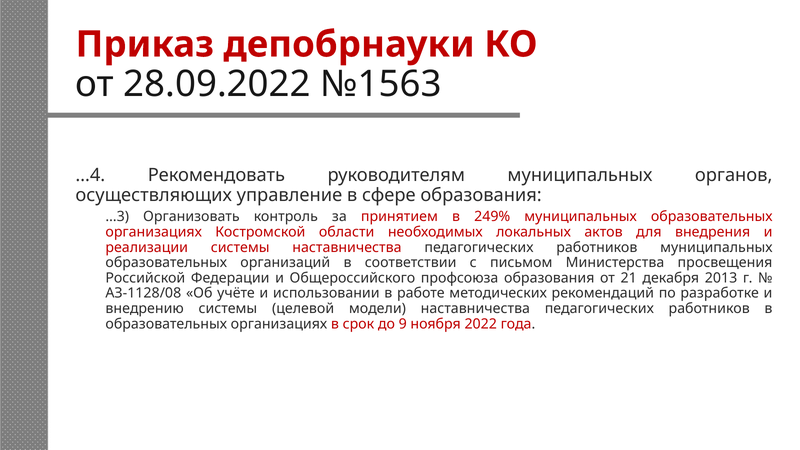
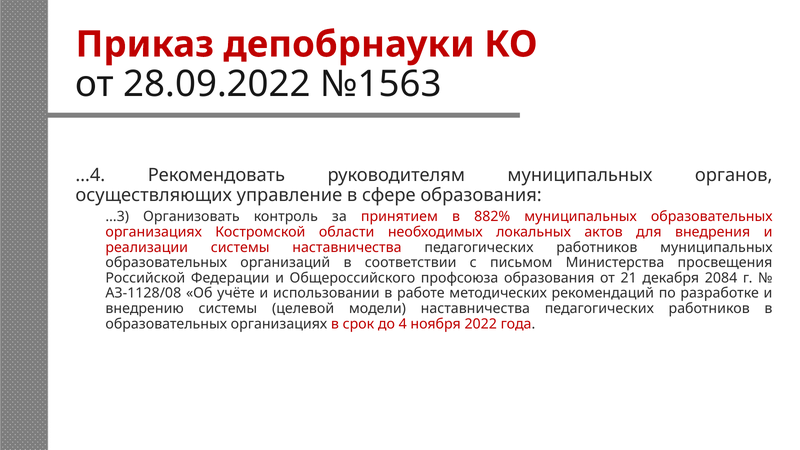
249%: 249% -> 882% (492, 217)
2013: 2013 -> 2084 (721, 278)
9: 9 -> 4 (403, 324)
